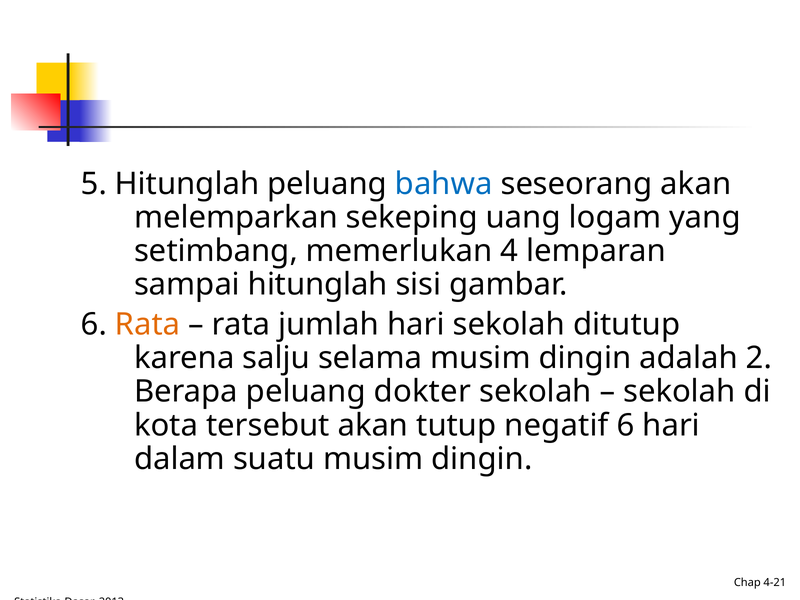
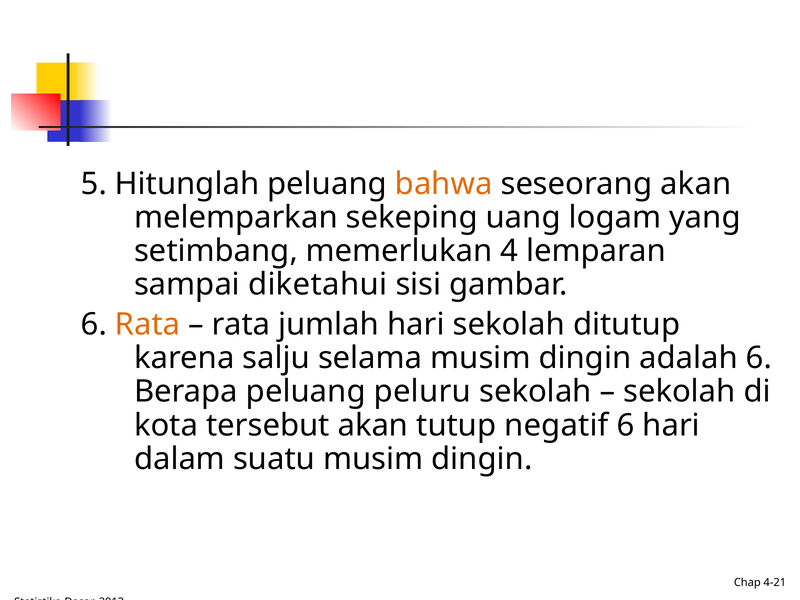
bahwa colour: blue -> orange (444, 184)
sampai hitunglah: hitunglah -> diketahui (318, 285)
adalah 2: 2 -> 6 (759, 358)
dokter: dokter -> peluru (422, 392)
